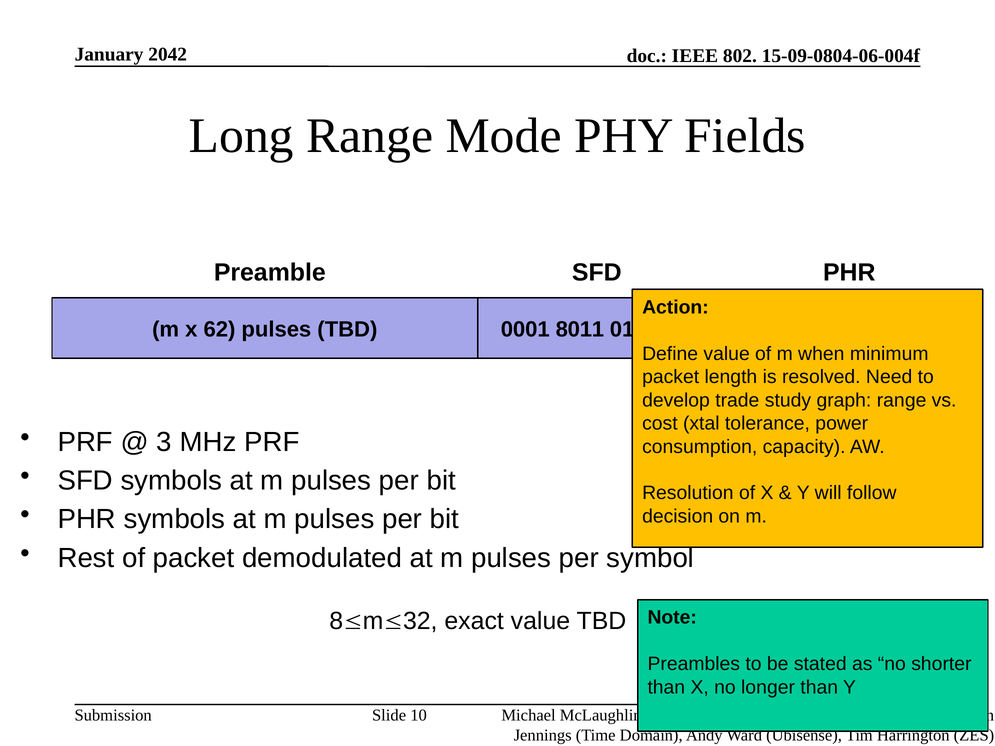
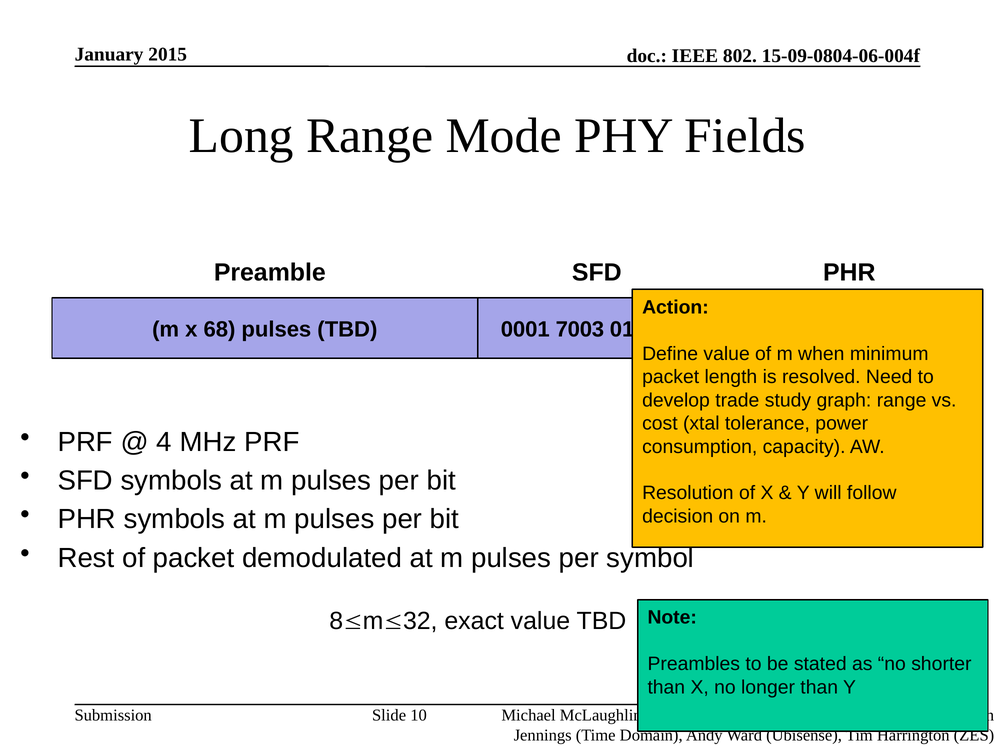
2042: 2042 -> 2015 (168, 54)
62: 62 -> 68 (219, 330)
8011: 8011 -> 7003 (580, 330)
3: 3 -> 4 (164, 442)
